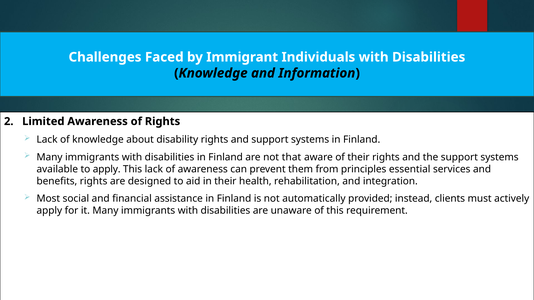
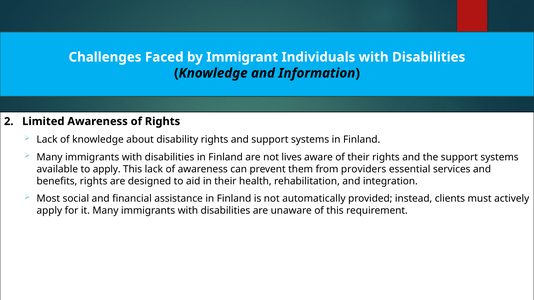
that: that -> lives (292, 157)
principles: principles -> providers (364, 169)
